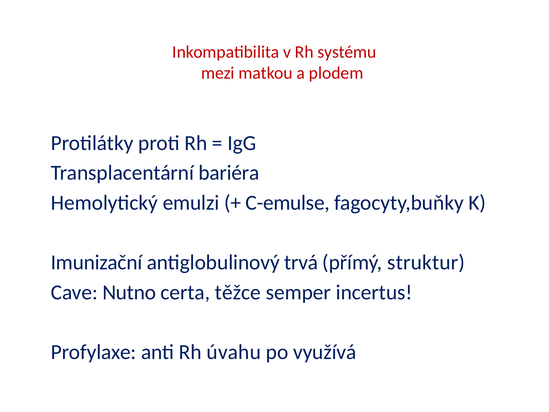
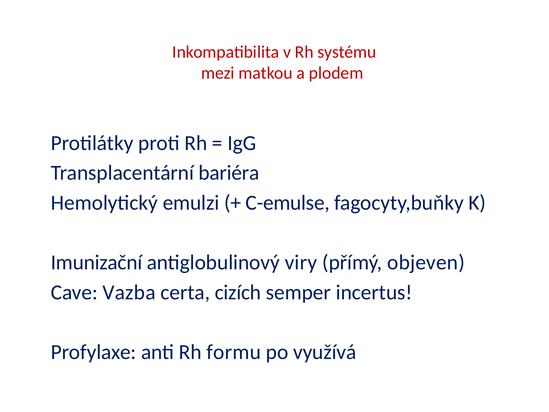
trvá: trvá -> viry (301, 262)
struktur: struktur -> objeven (426, 262)
Nutno: Nutno -> Vazba (129, 292)
těžce: těžce -> cizích (238, 292)
úvahu: úvahu -> formu (234, 352)
